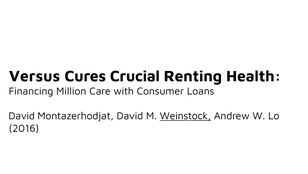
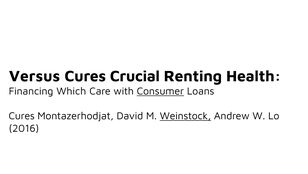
Million: Million -> Which (71, 91)
Consumer underline: none -> present (160, 91)
David: David -> Cures (22, 116)
